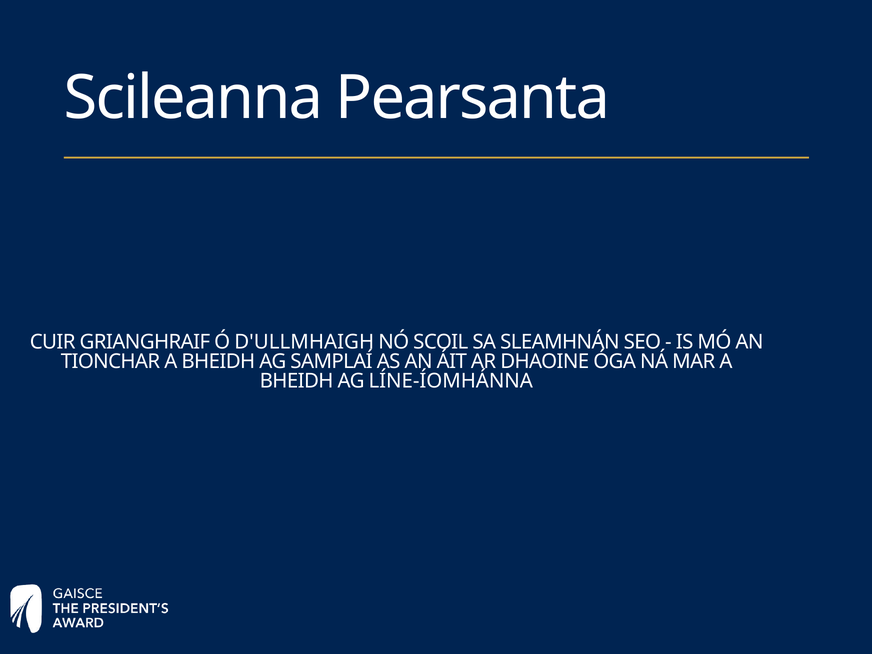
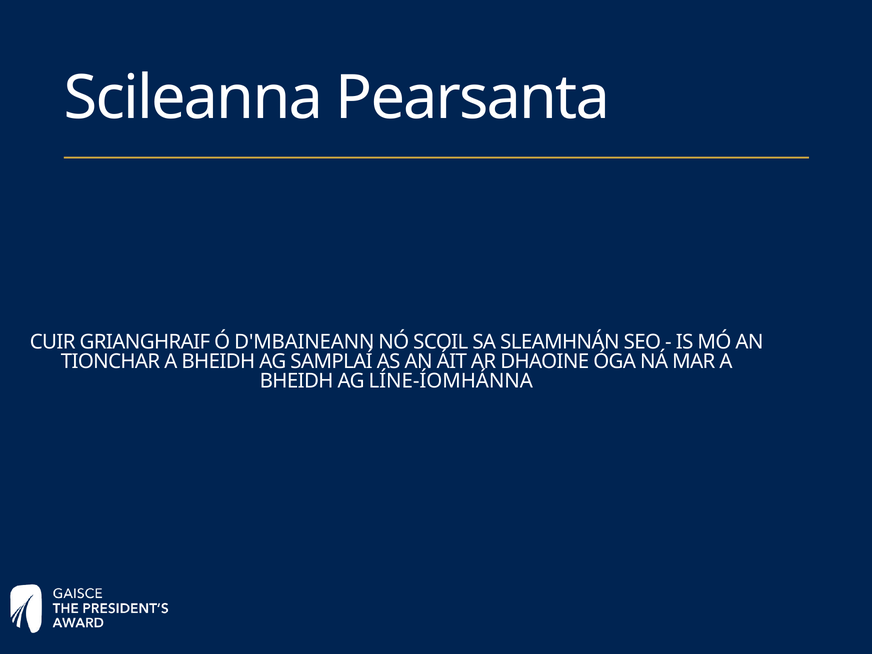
D'ULLMHAIGH: D'ULLMHAIGH -> D'MBAINEANN (304, 342)
